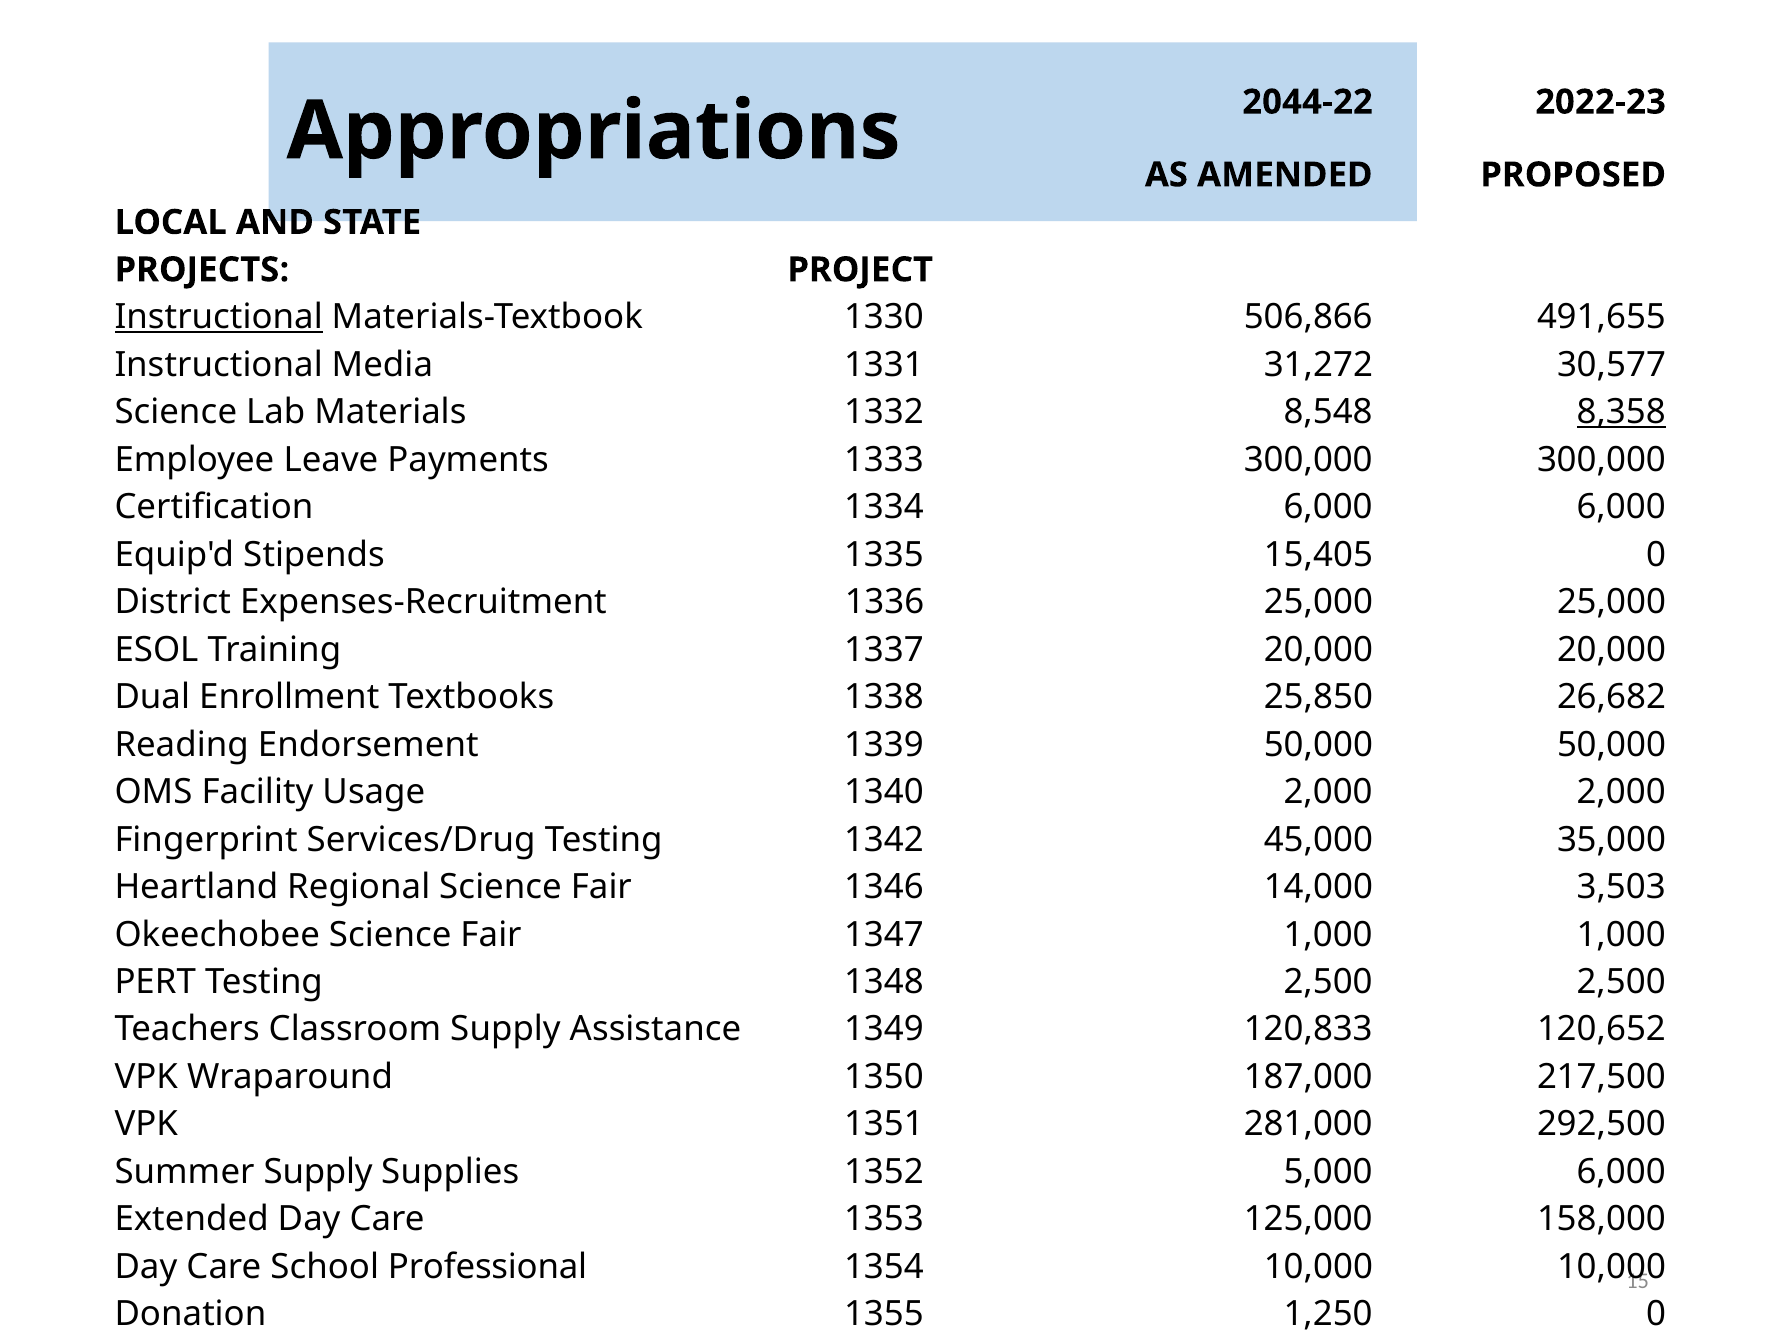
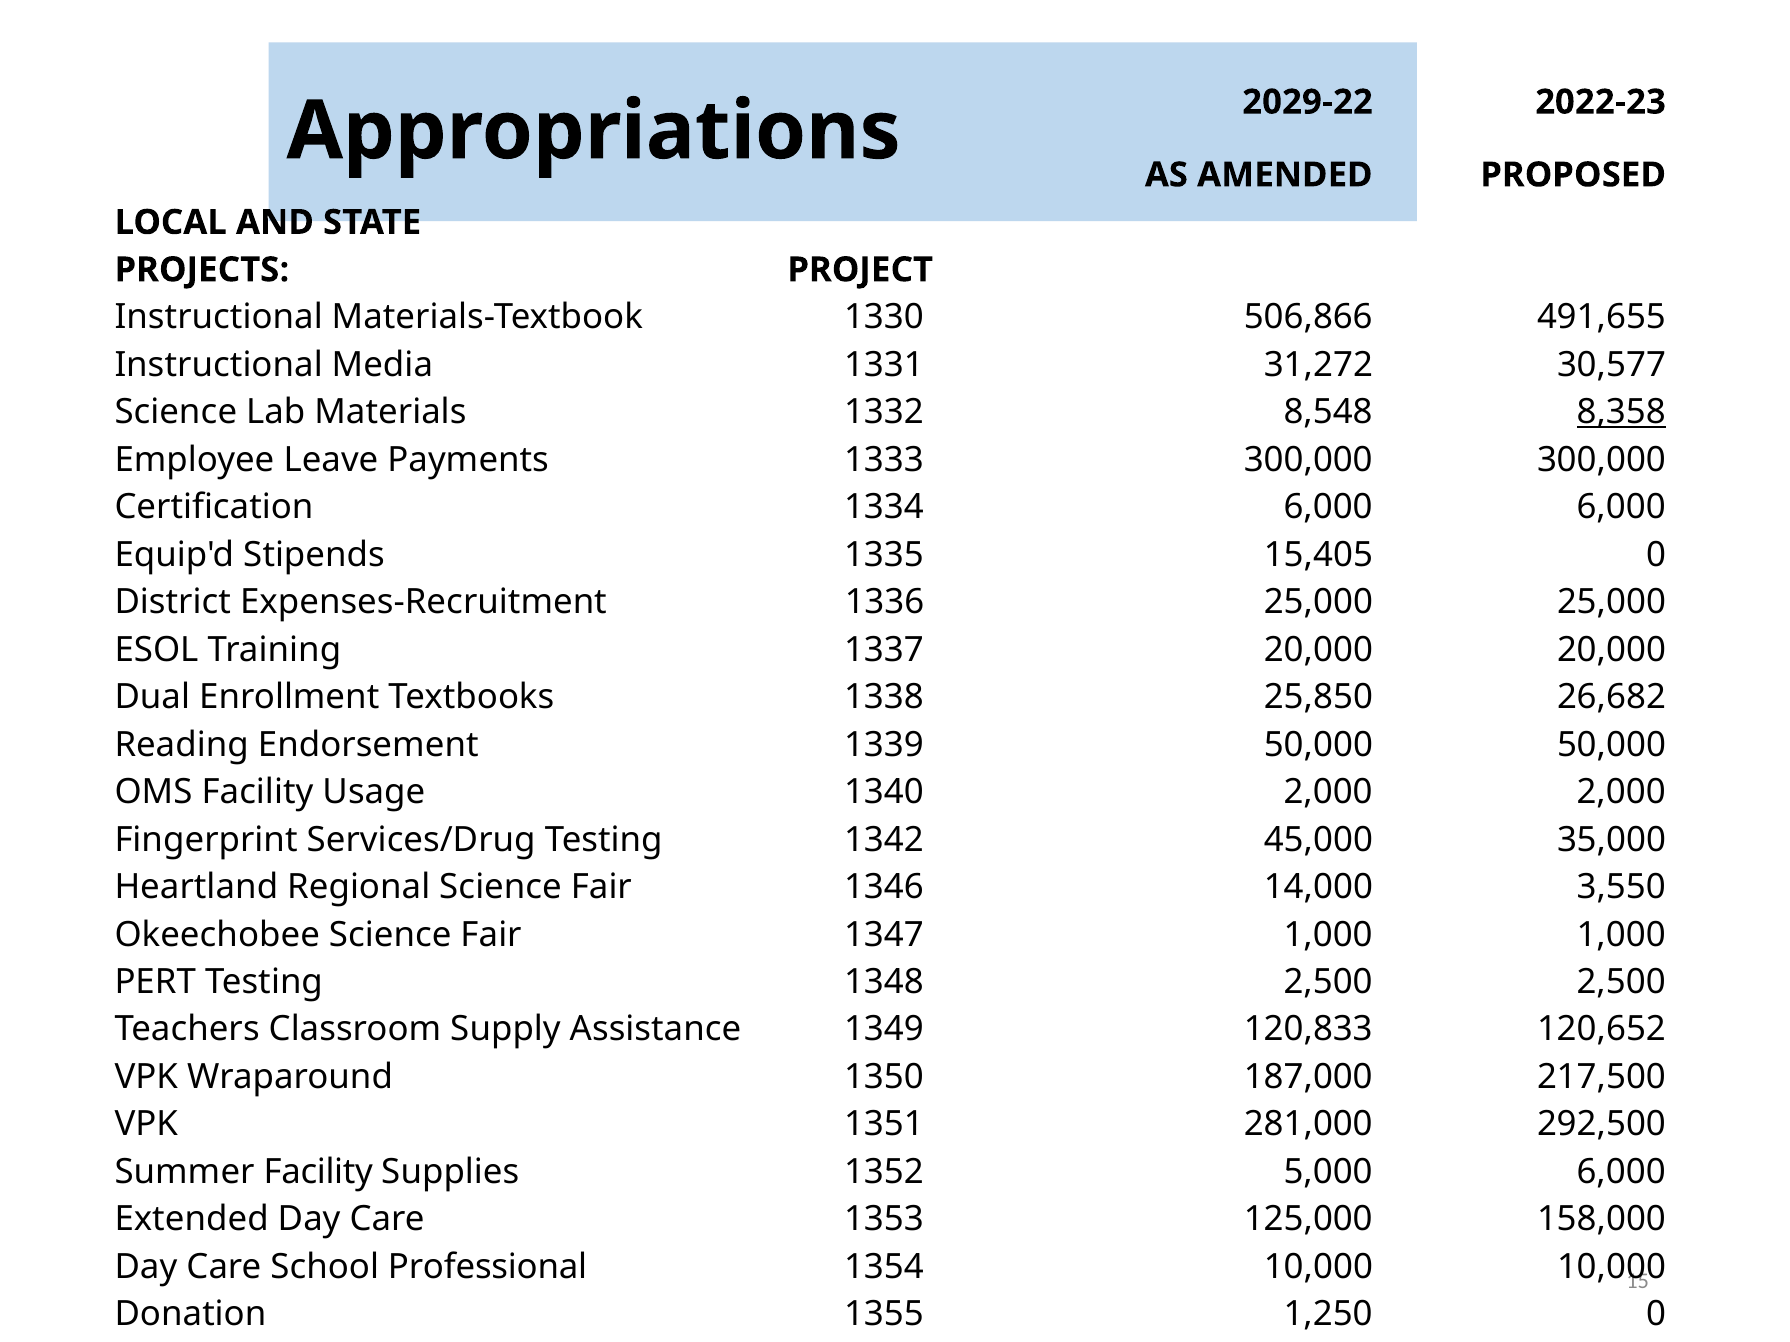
2044-22: 2044-22 -> 2029-22 (1308, 102)
Instructional underline: present -> none (219, 317)
3,503: 3,503 -> 3,550 (1621, 887)
Summer Supply: Supply -> Facility (318, 1172)
